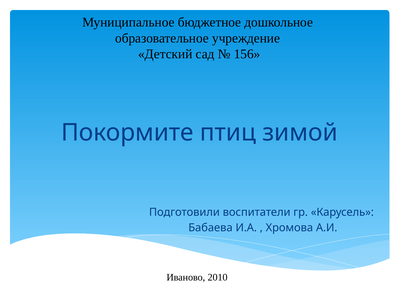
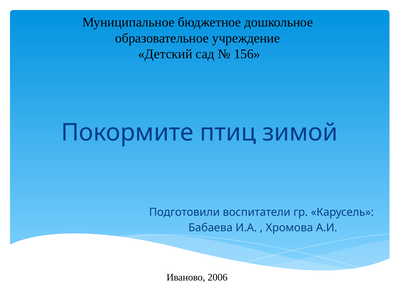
2010: 2010 -> 2006 (218, 278)
